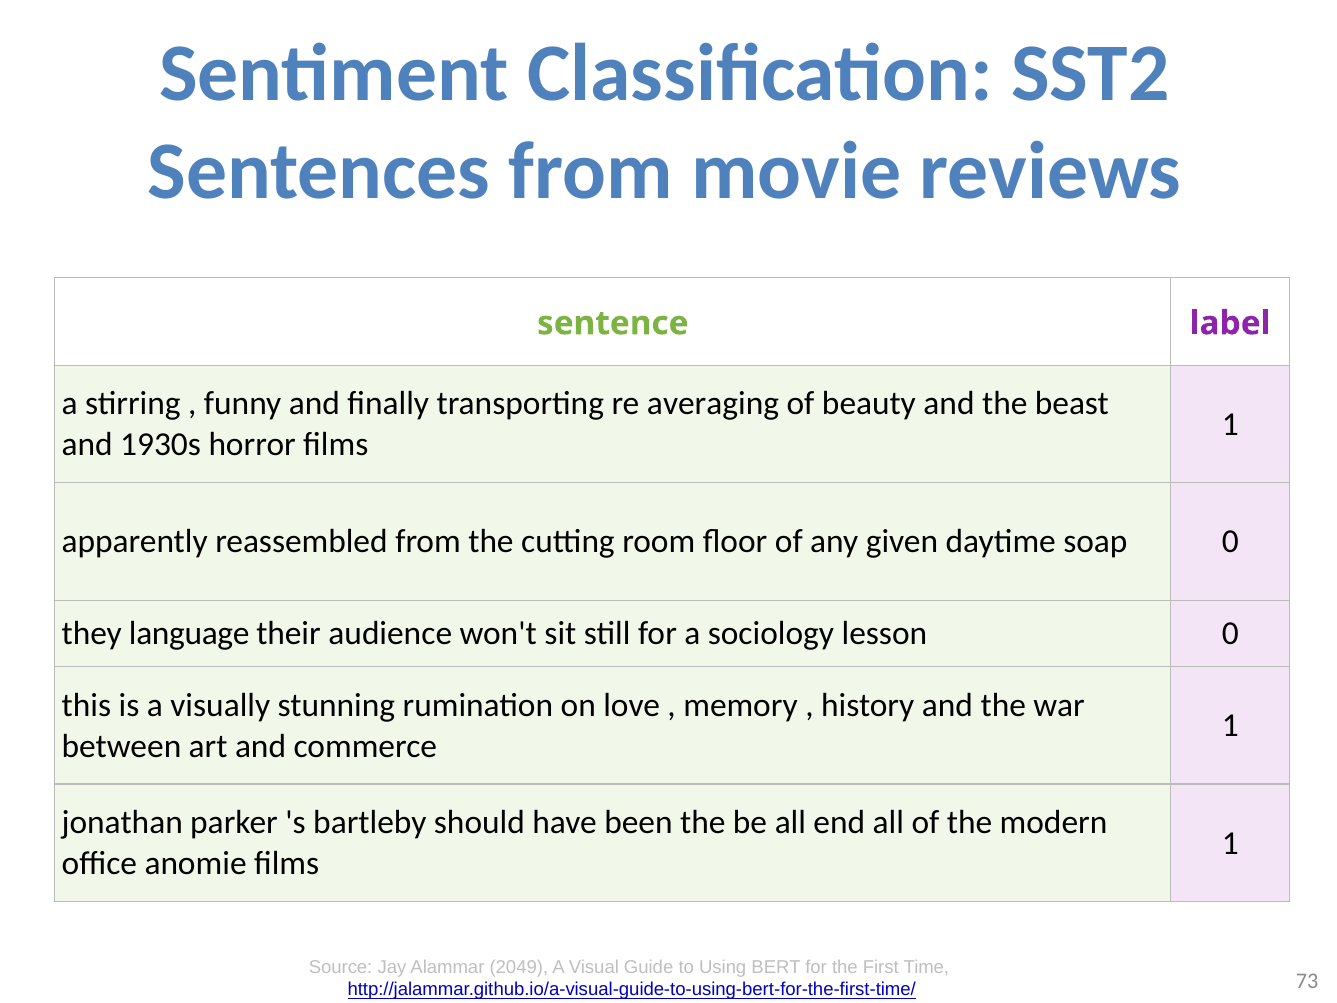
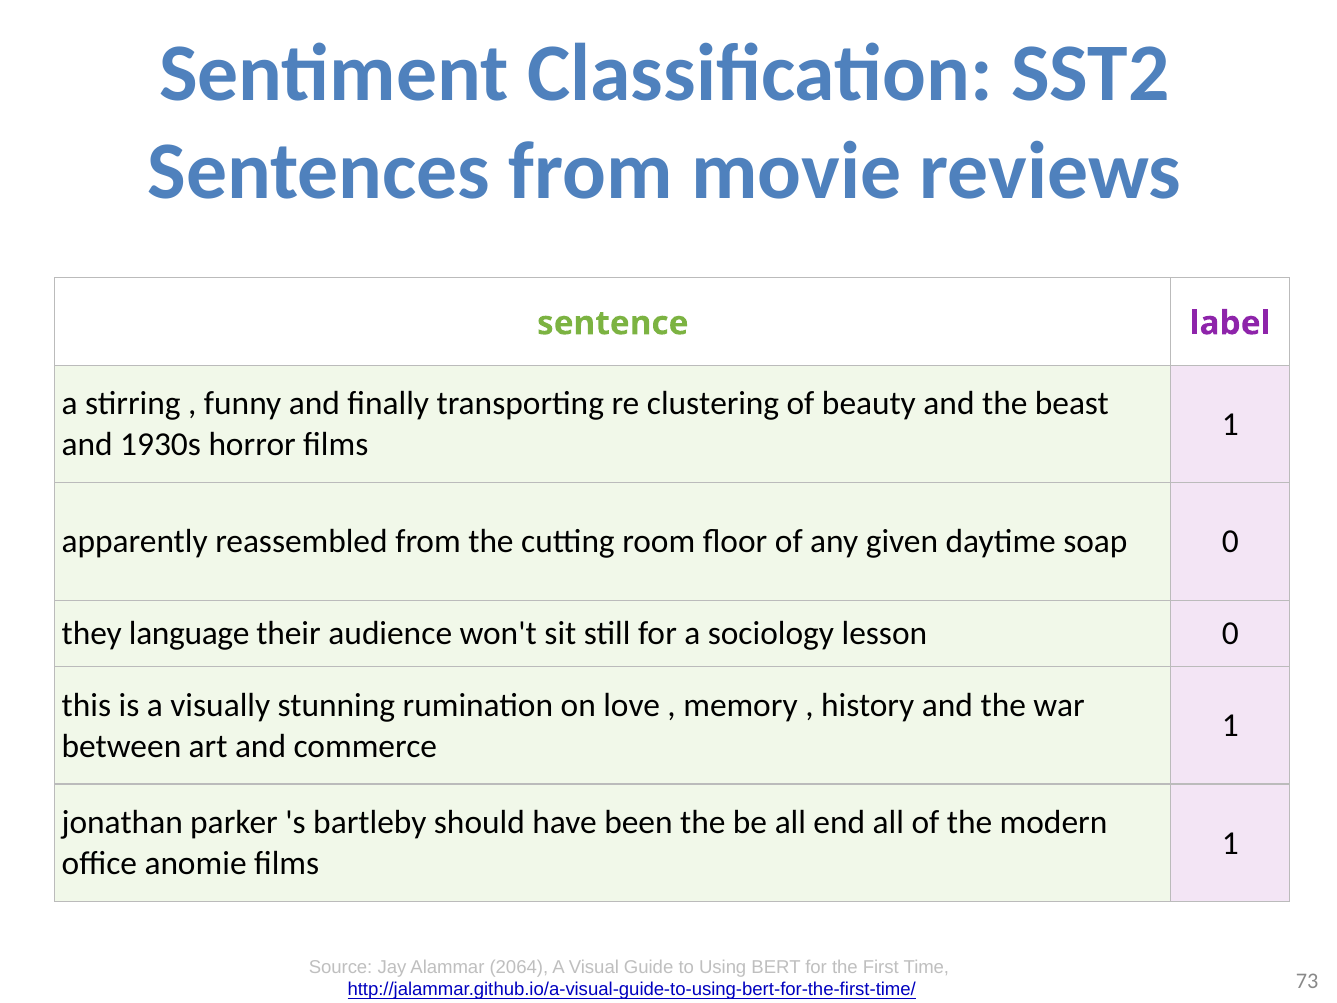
averaging: averaging -> clustering (713, 404)
2049: 2049 -> 2064 (519, 967)
